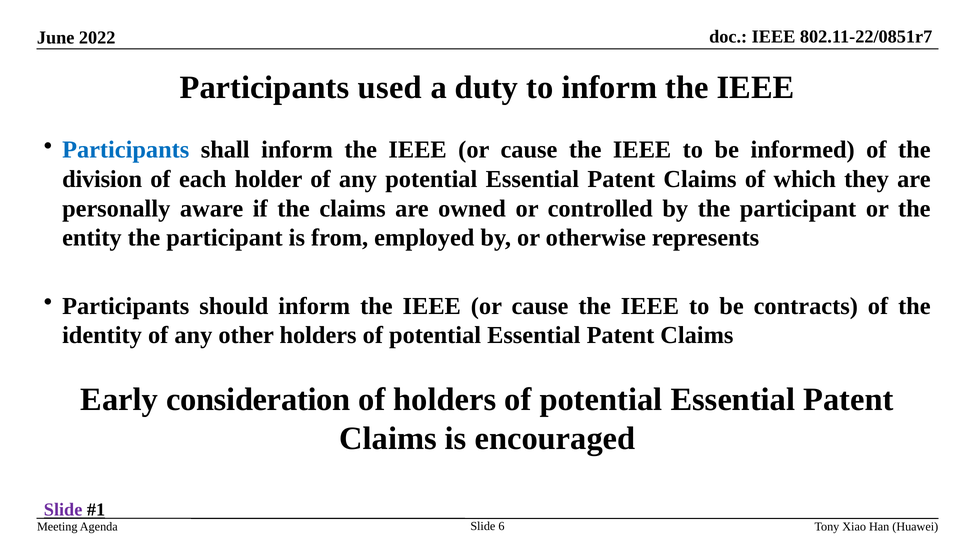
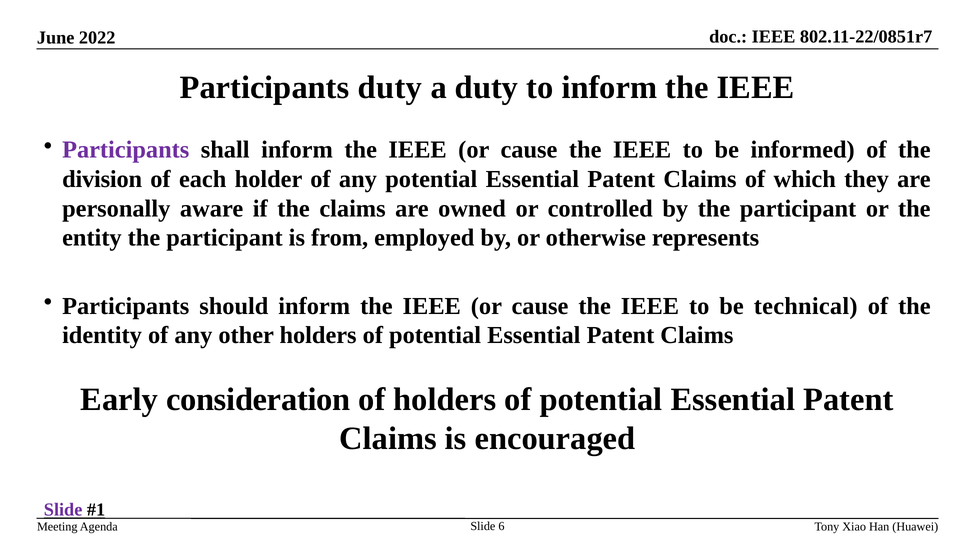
Participants used: used -> duty (390, 88)
Participants colour: blue -> purple (126, 150)
contracts: contracts -> technical (806, 306)
